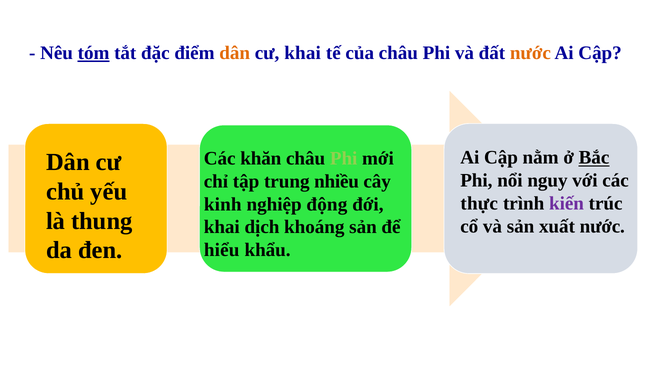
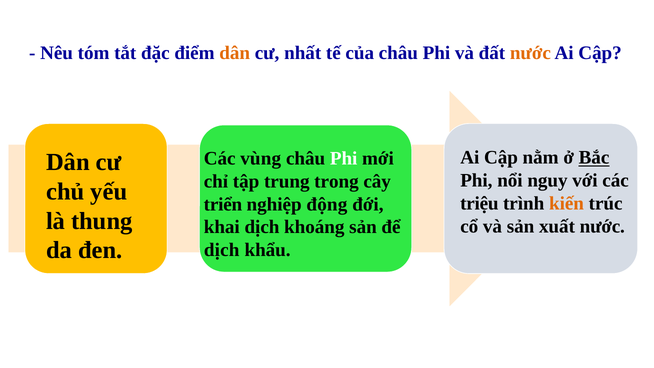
tóm underline: present -> none (94, 53)
cư khai: khai -> nhất (303, 53)
khăn: khăn -> vùng (261, 158)
Phi colour: light green -> white (344, 158)
nhiều: nhiều -> trong (336, 181)
thực: thực -> triệu (479, 203)
kiến colour: purple -> orange (567, 203)
kinh: kinh -> triển (223, 204)
hiểu: hiểu -> dịch (222, 250)
